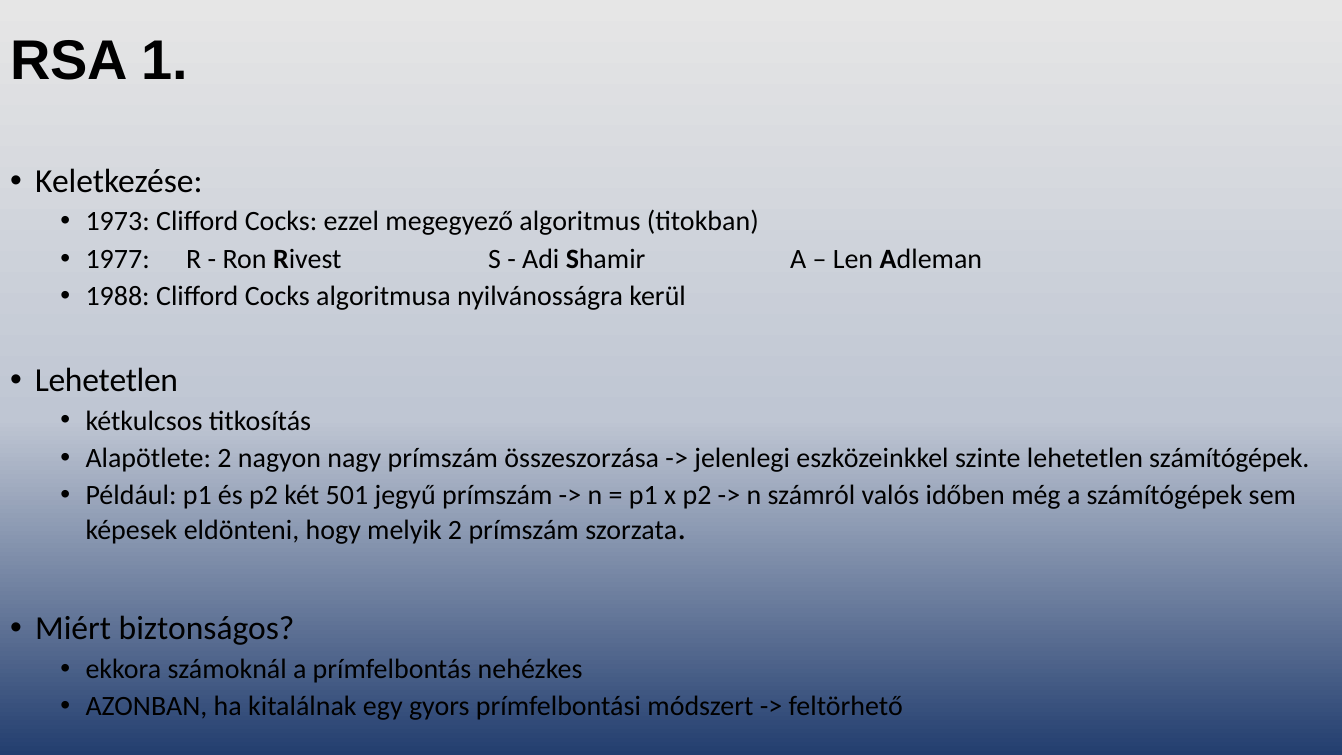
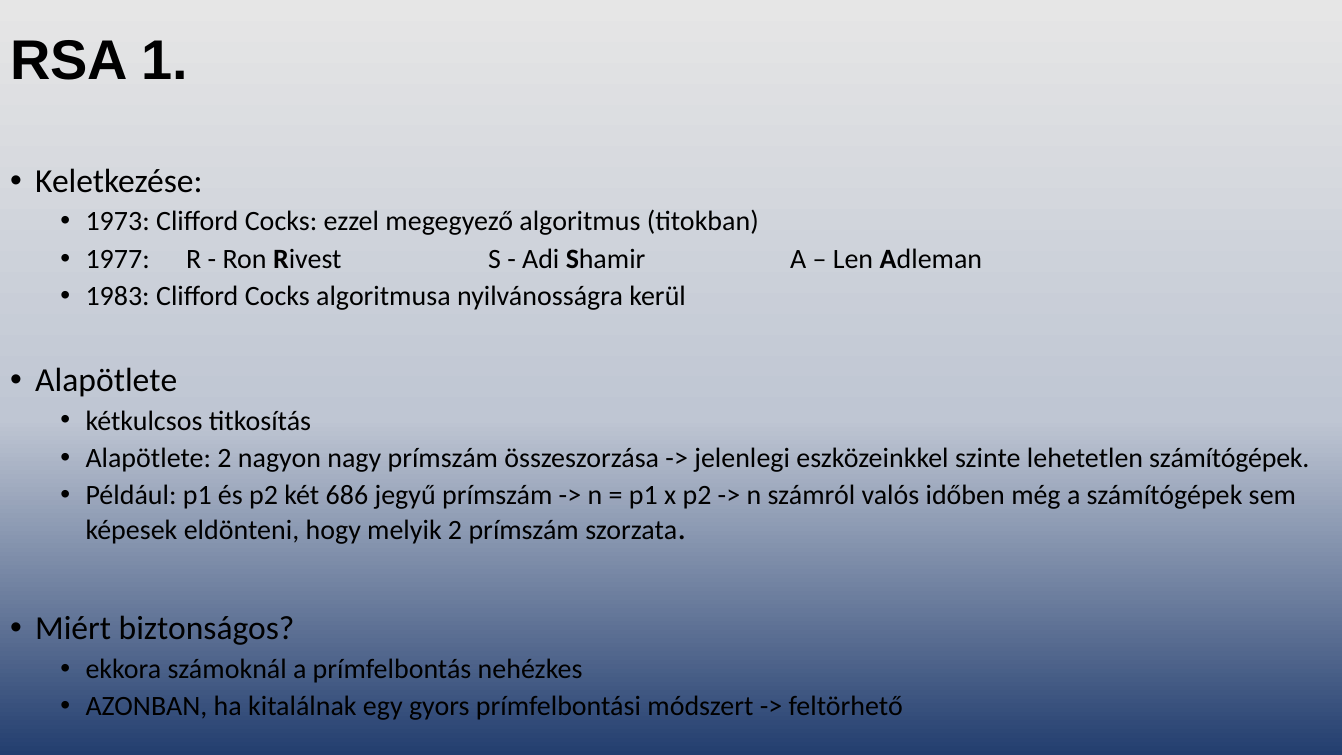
1988: 1988 -> 1983 (118, 296)
Lehetetlen: Lehetetlen -> Alapötlete (106, 381)
501: 501 -> 686 (347, 495)
